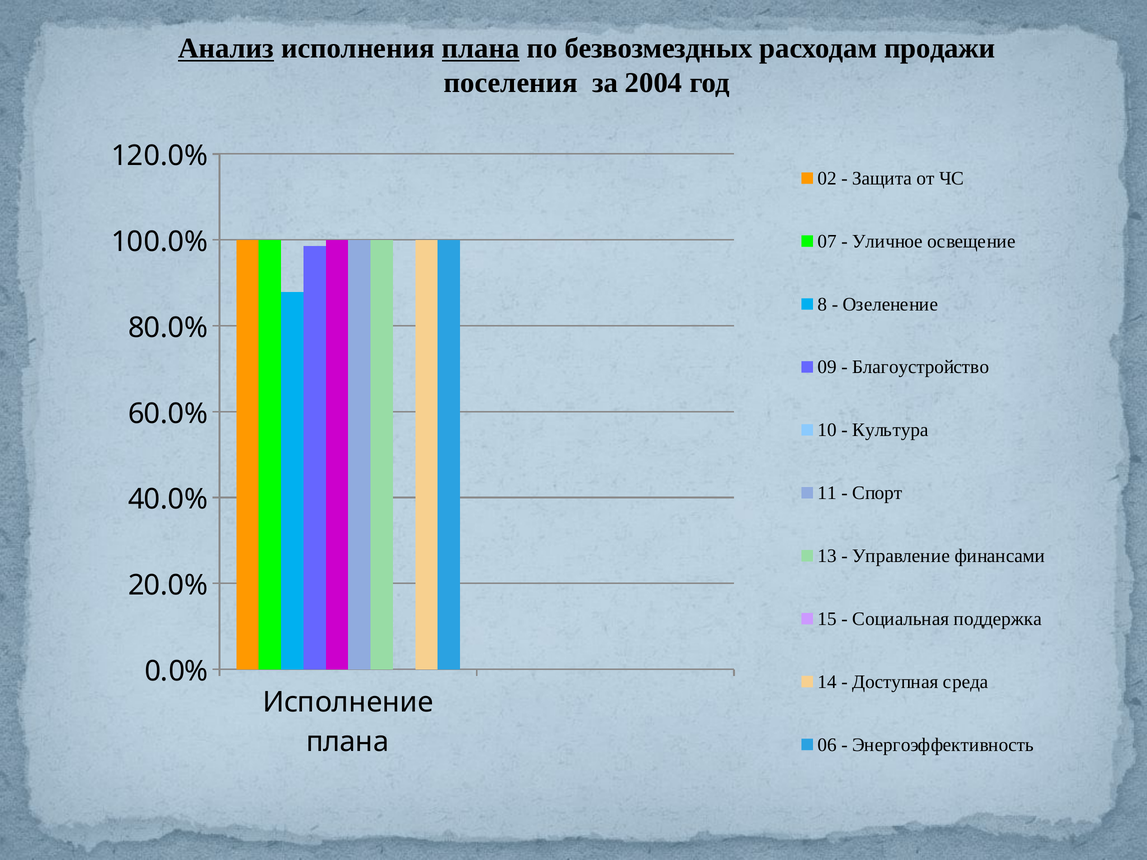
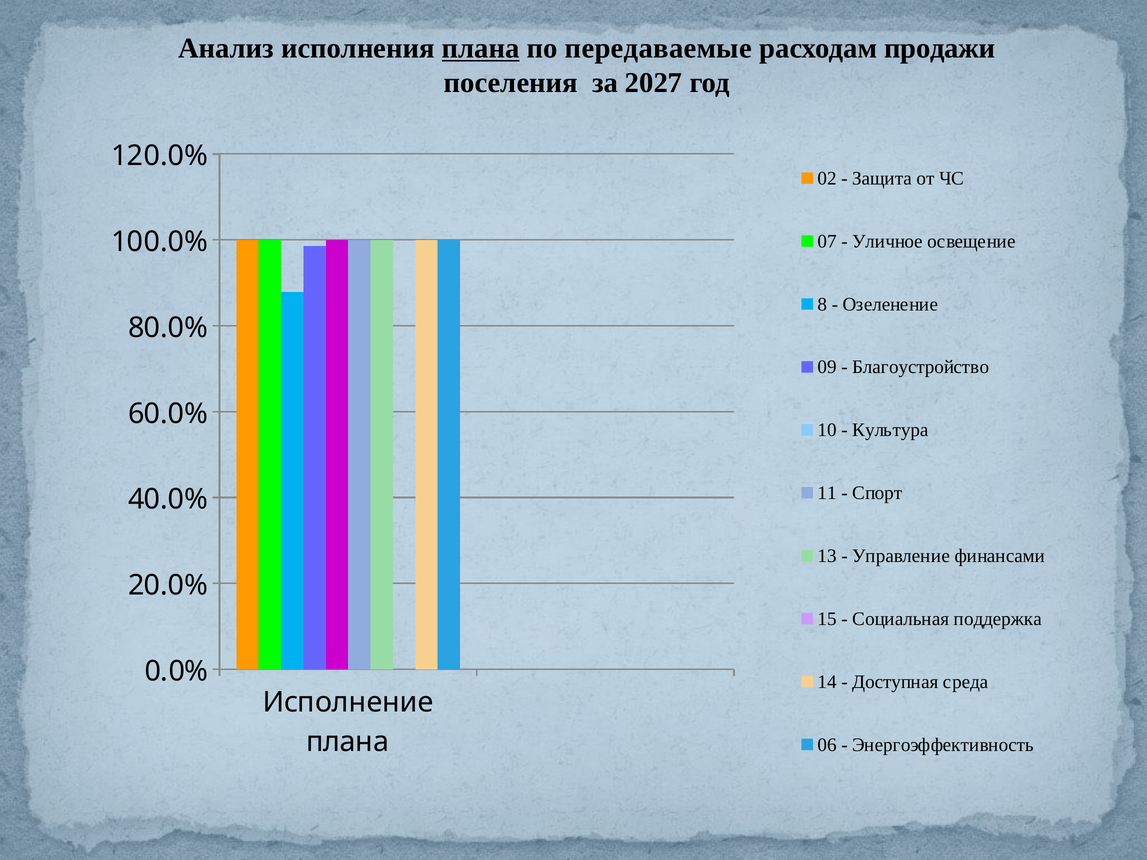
Анализ underline: present -> none (226, 48)
безвозмездных: безвозмездных -> передаваемые (658, 48)
2004: 2004 -> 2027 (654, 83)
